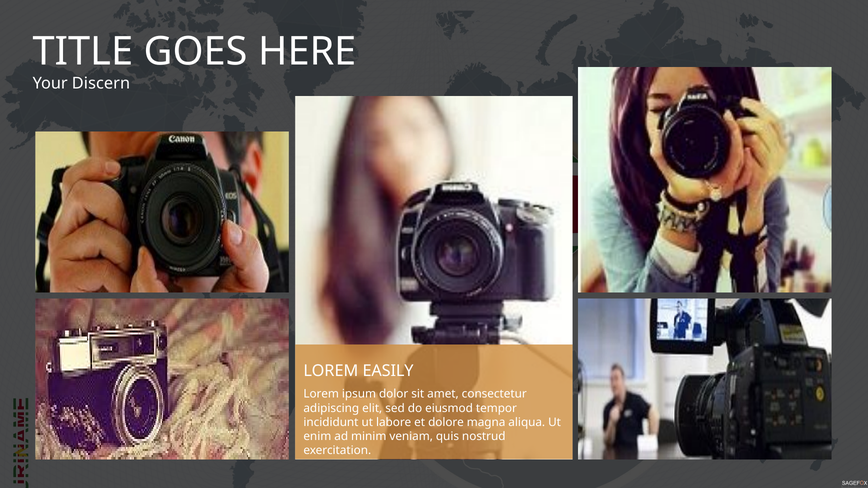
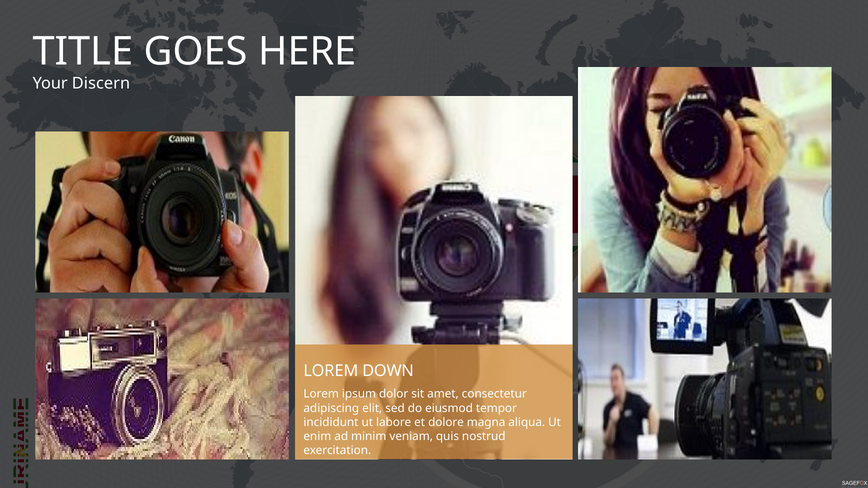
EASILY: EASILY -> DOWN (388, 371)
